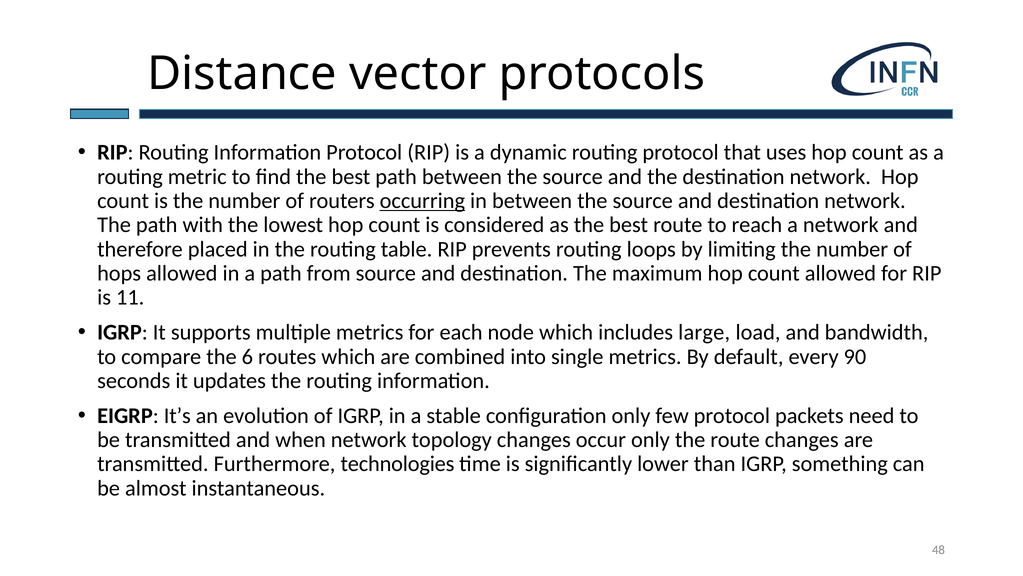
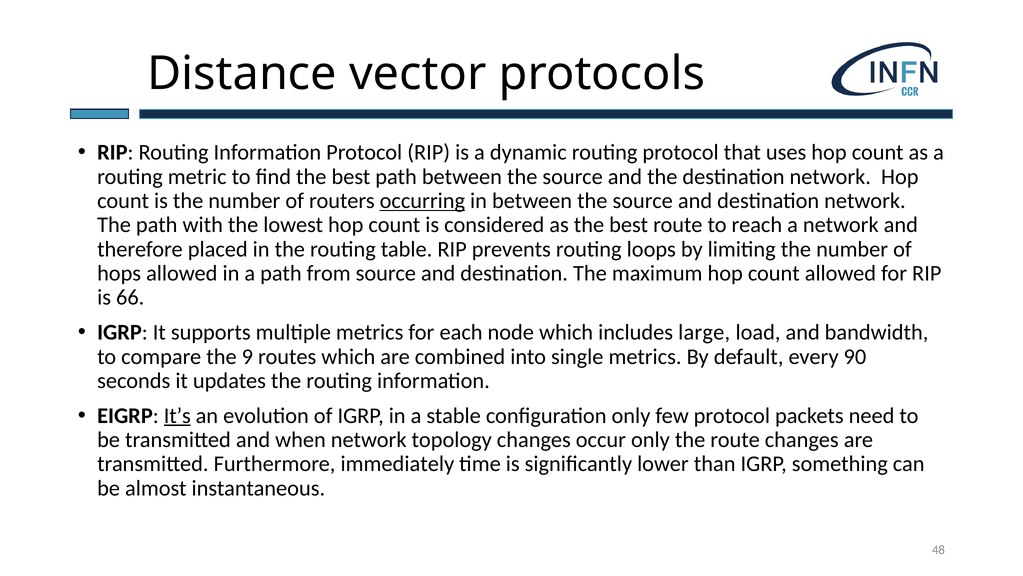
11: 11 -> 66 (130, 297)
6: 6 -> 9 (247, 356)
It’s underline: none -> present (177, 415)
technologies: technologies -> immediately (397, 464)
